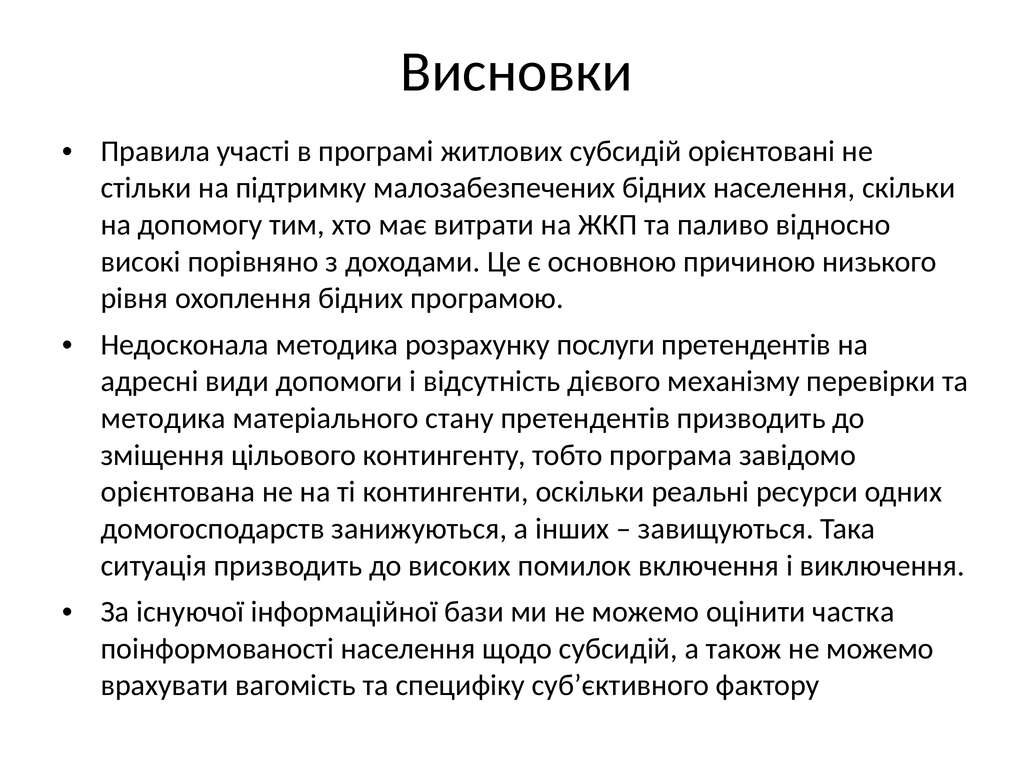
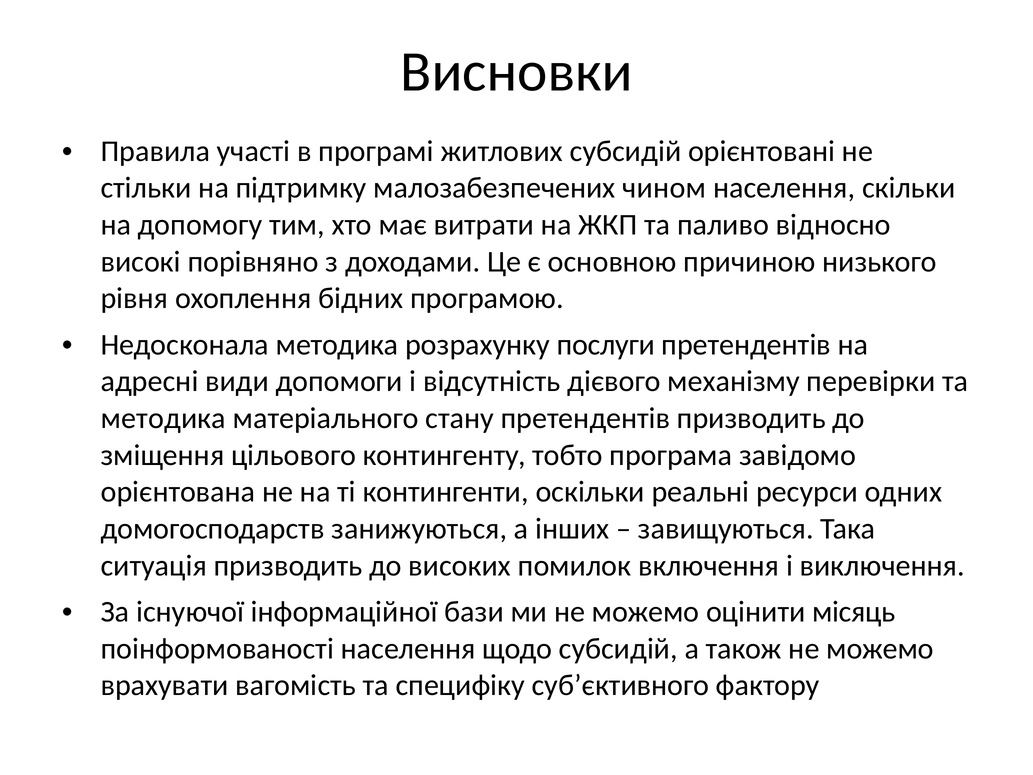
малозабезпечених бідних: бідних -> чином (664, 188)
частка: частка -> місяць (854, 612)
